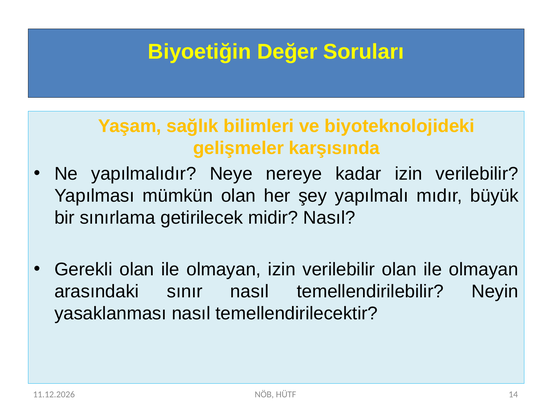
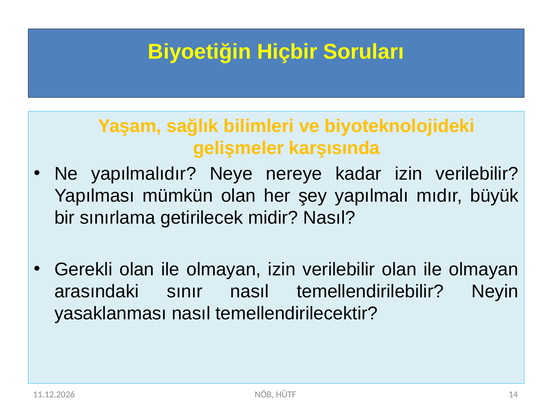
Değer: Değer -> Hiçbir (287, 52)
